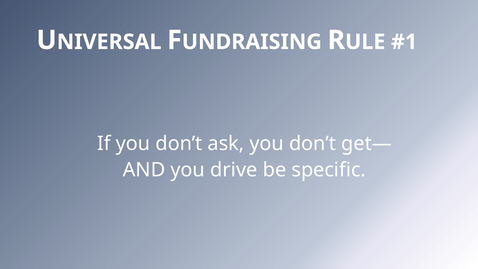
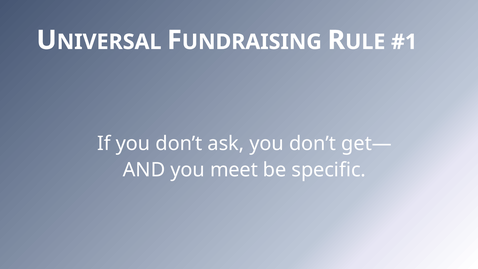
drive: drive -> meet (234, 170)
